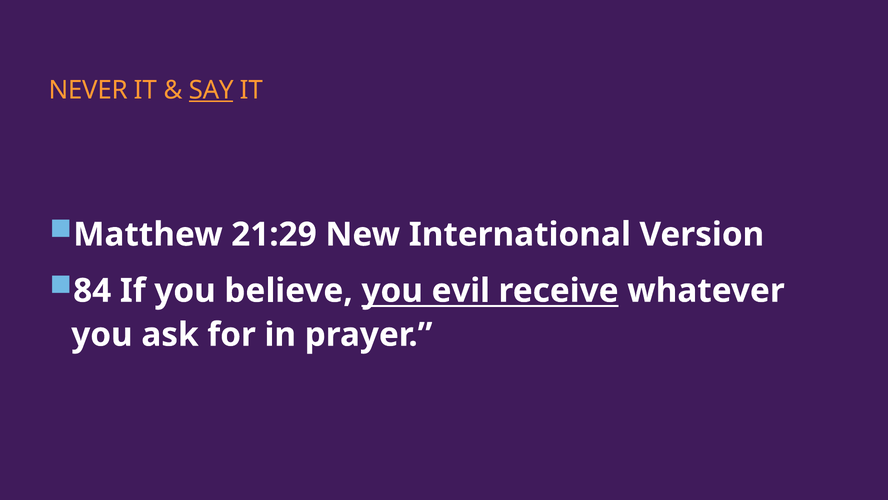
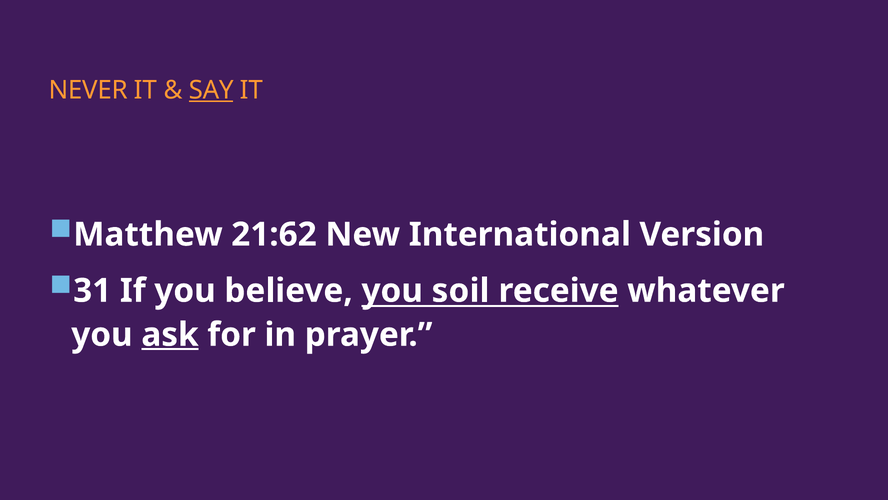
21:29: 21:29 -> 21:62 (274, 234)
84: 84 -> 31 (92, 290)
evil: evil -> soil (461, 290)
ask underline: none -> present (170, 334)
